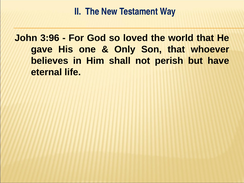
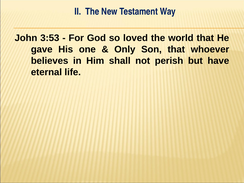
3:96: 3:96 -> 3:53 (50, 38)
